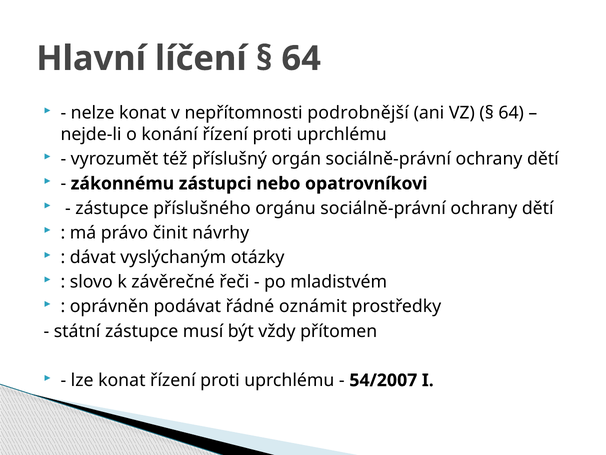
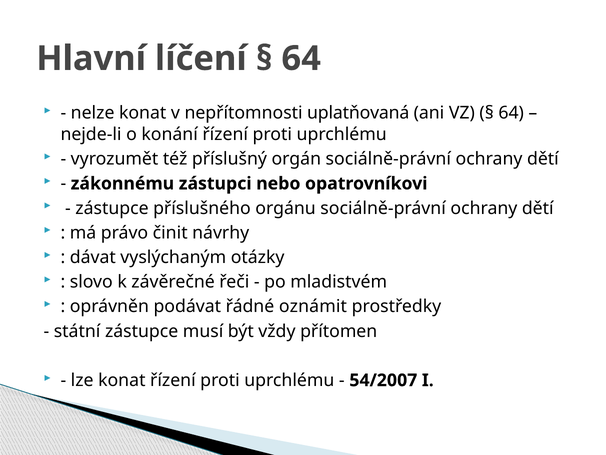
podrobnější: podrobnější -> uplatňovaná (358, 113)
